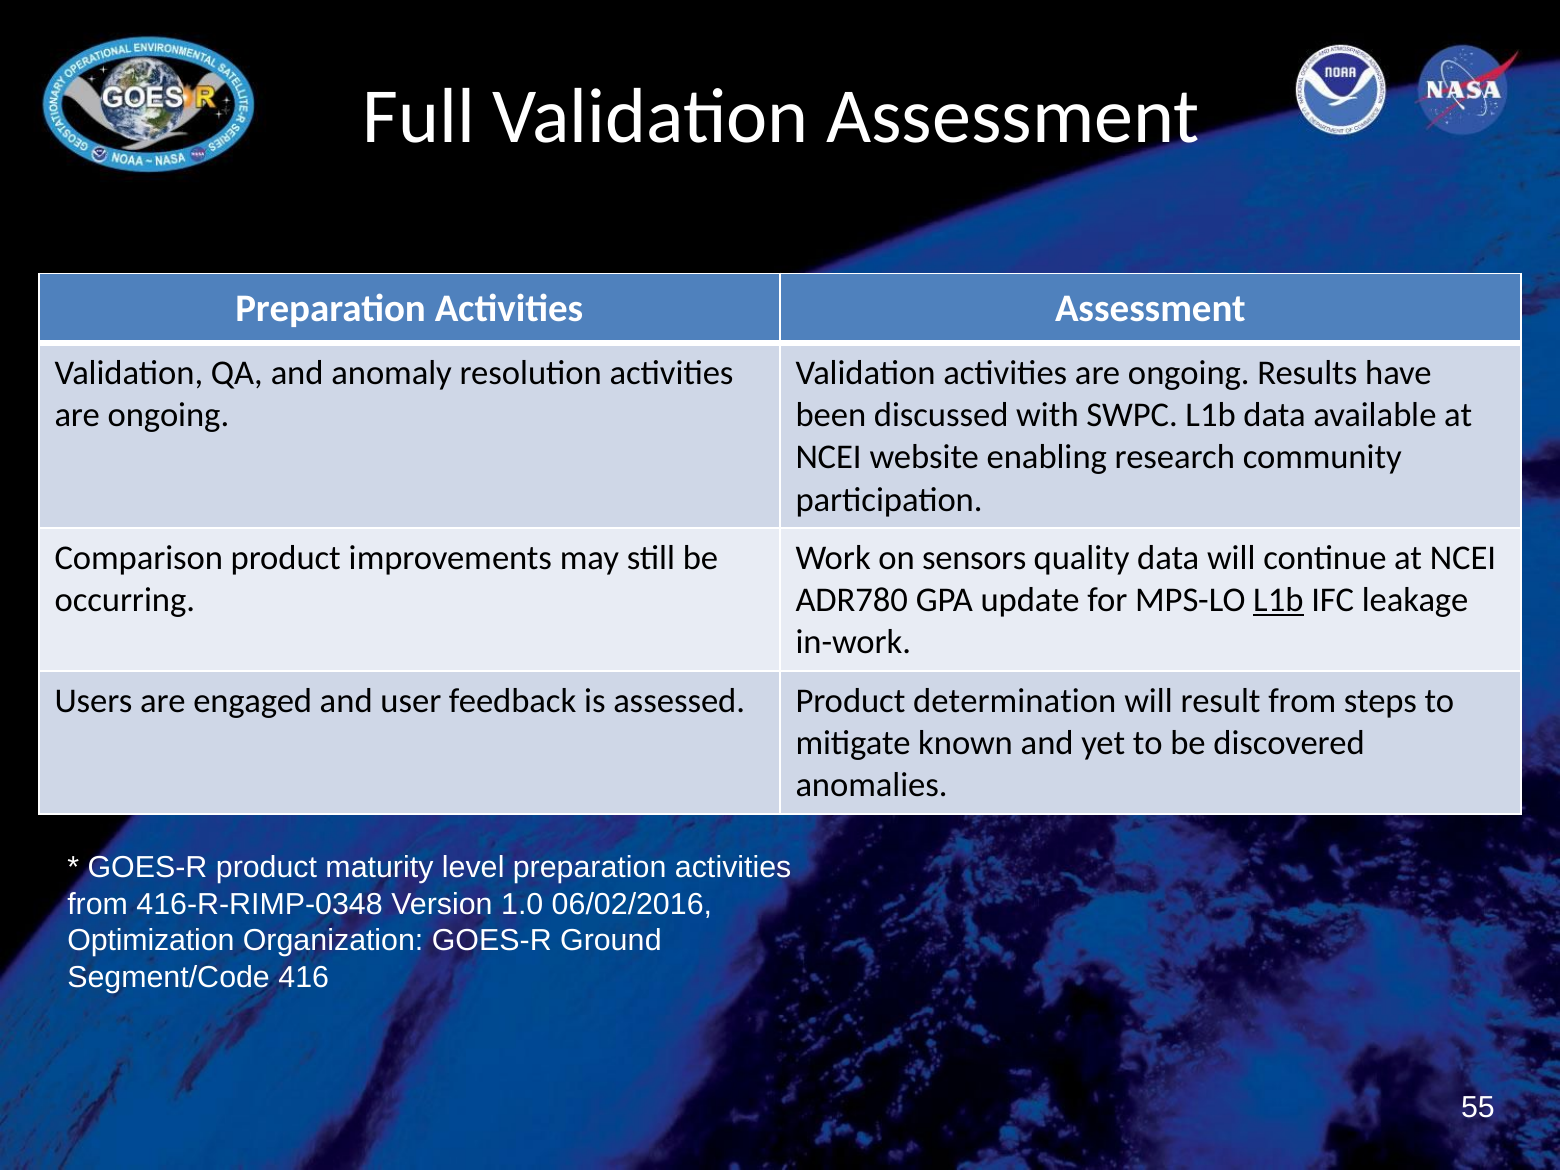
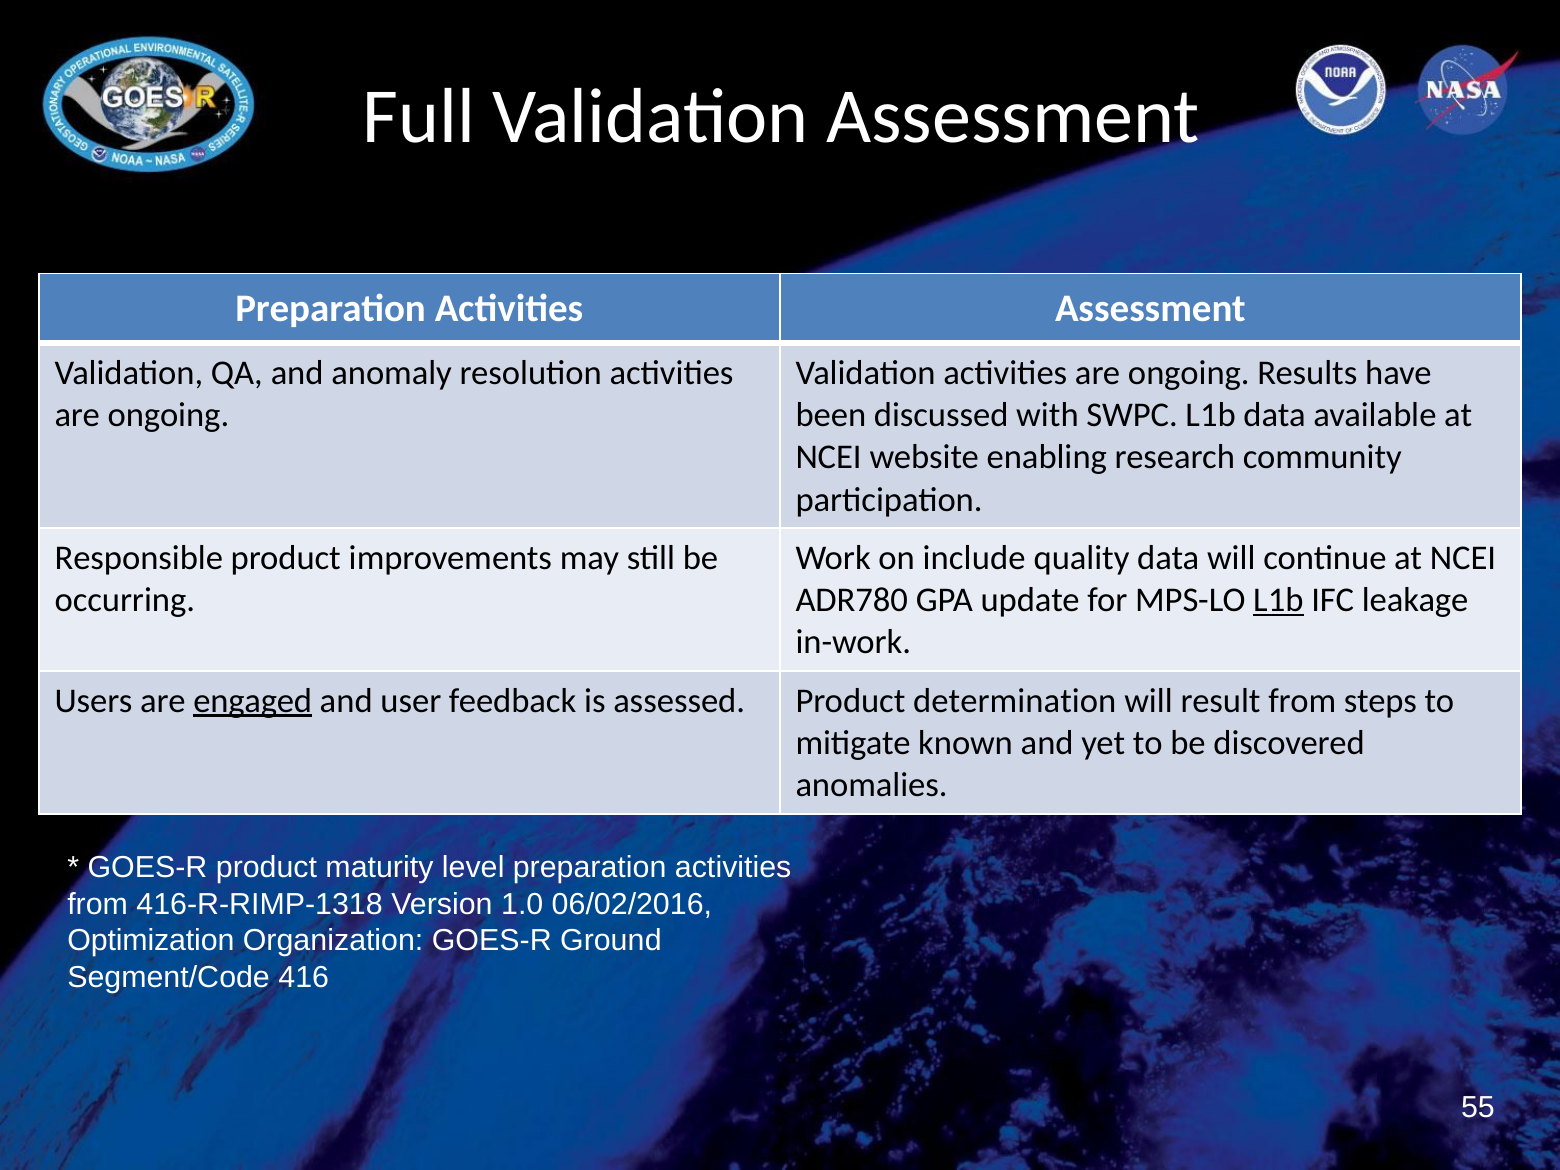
Comparison: Comparison -> Responsible (139, 558)
sensors: sensors -> include (974, 558)
engaged underline: none -> present (253, 701)
416-R-RIMP-0348: 416-R-RIMP-0348 -> 416-R-RIMP-1318 (260, 904)
